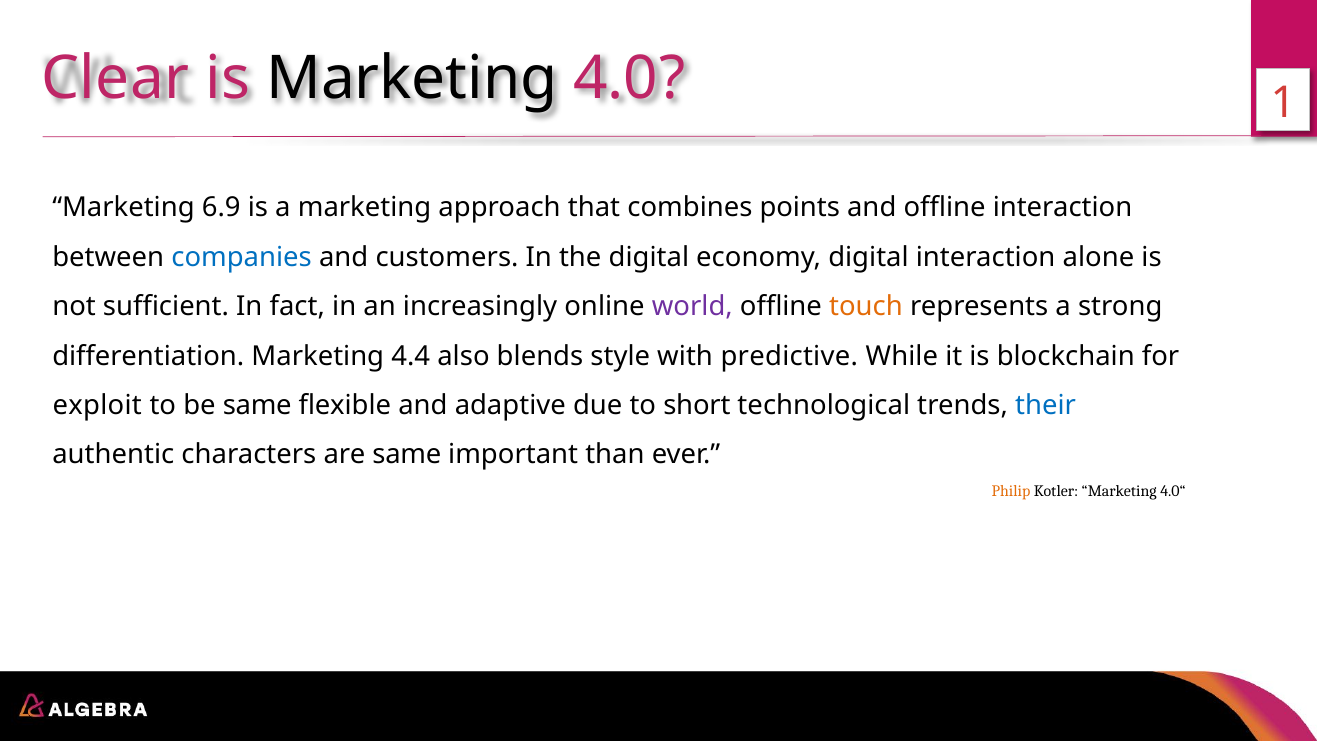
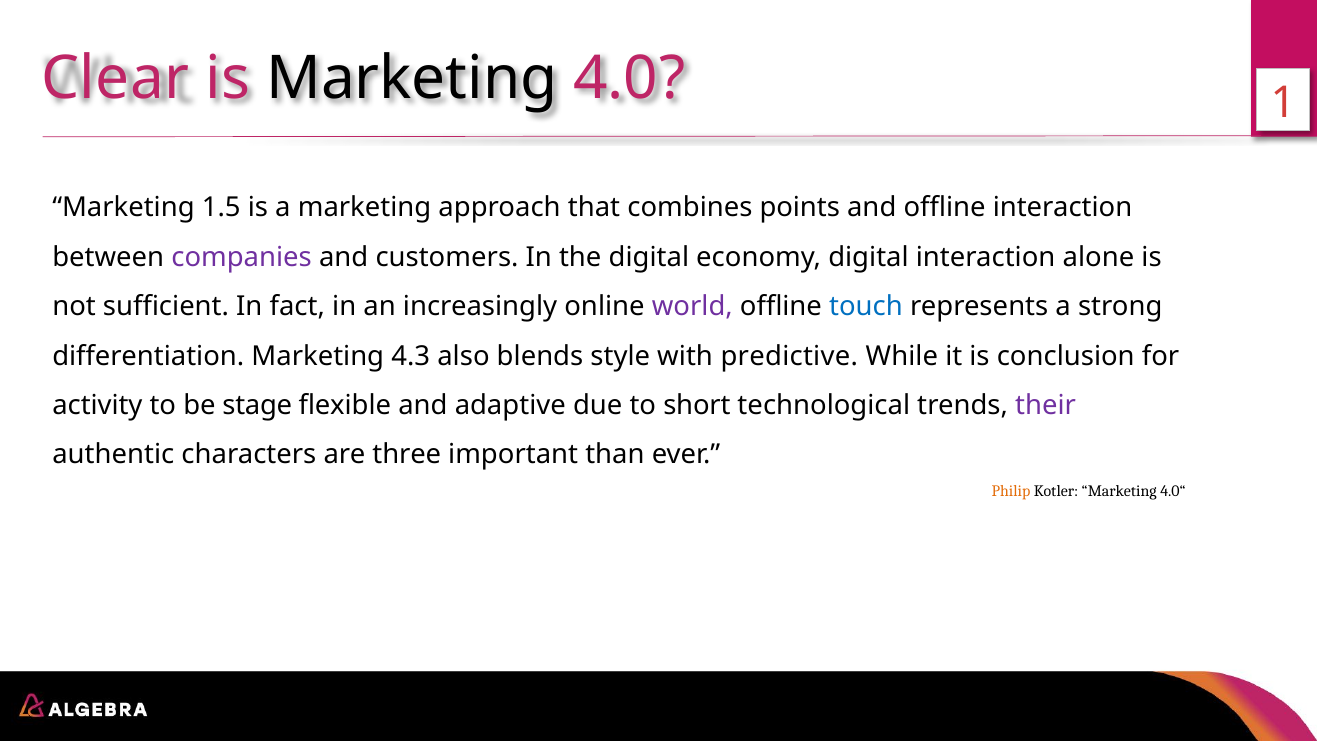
6.9: 6.9 -> 1.5 (221, 208)
companies colour: blue -> purple (242, 257)
touch colour: orange -> blue (866, 307)
4.4: 4.4 -> 4.3 (411, 356)
blockchain: blockchain -> conclusion (1066, 356)
exploit: exploit -> activity (97, 405)
be same: same -> stage (257, 405)
their colour: blue -> purple (1046, 405)
are same: same -> three (407, 455)
